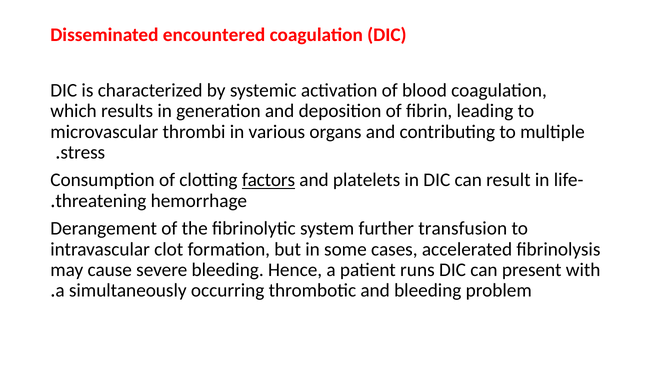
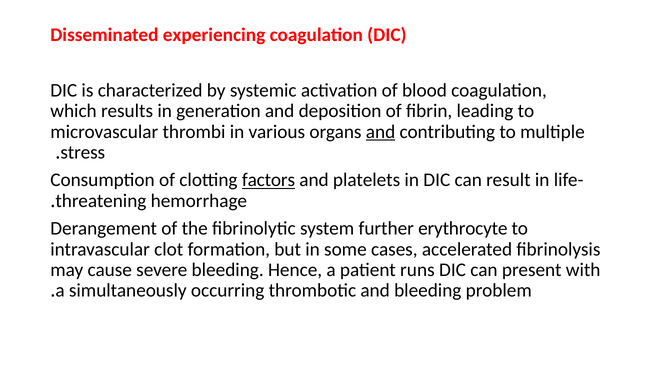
encountered: encountered -> experiencing (214, 35)
and underline: none -> present (381, 132)
transfusion: transfusion -> erythrocyte (463, 229)
